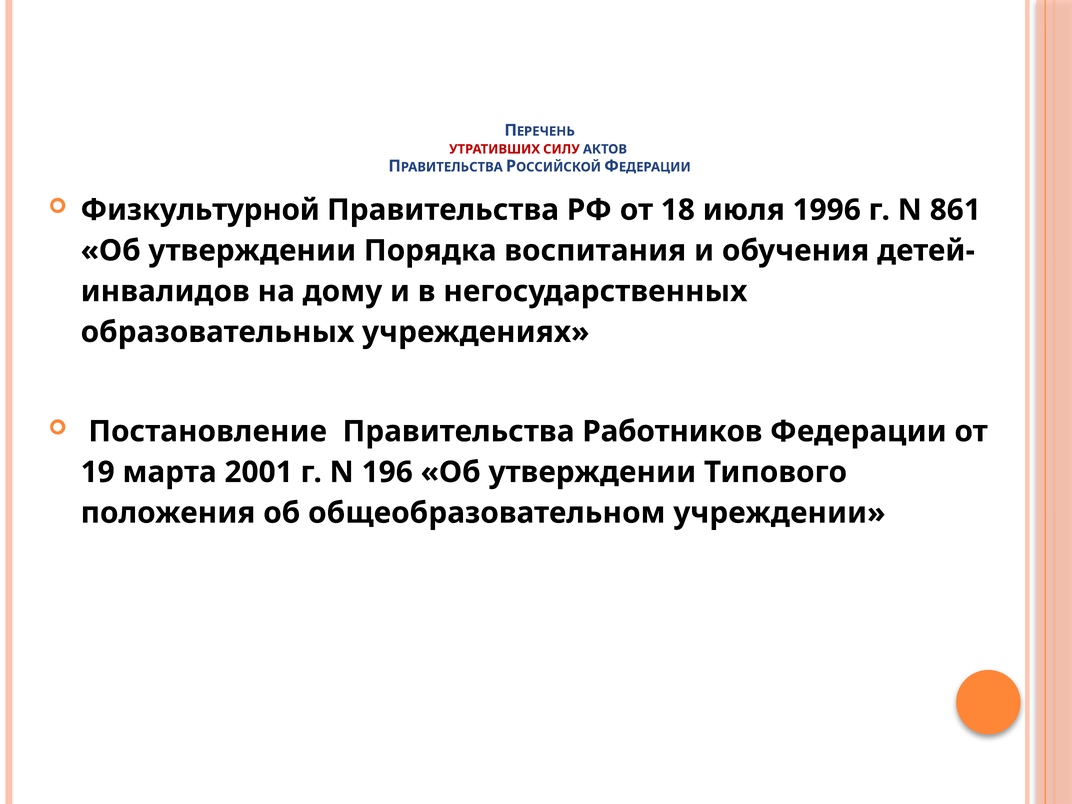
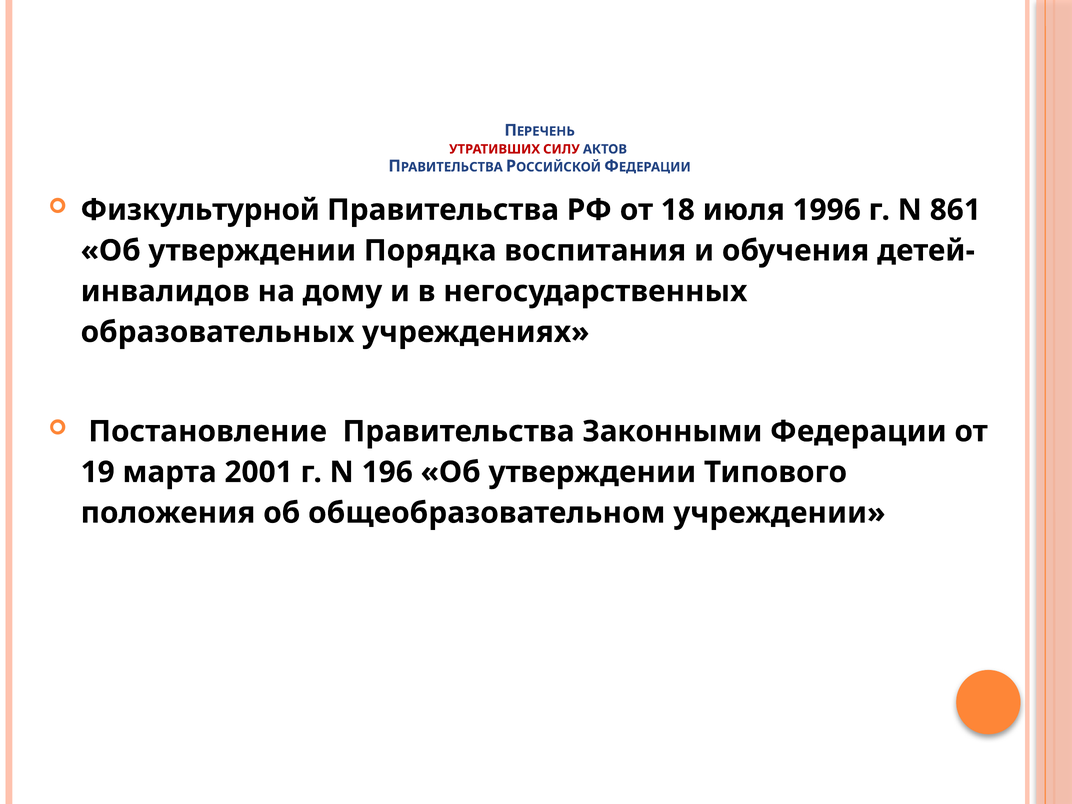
Работников: Работников -> Законными (672, 431)
